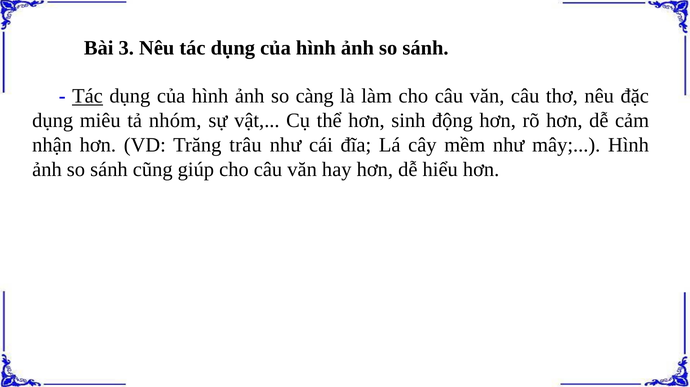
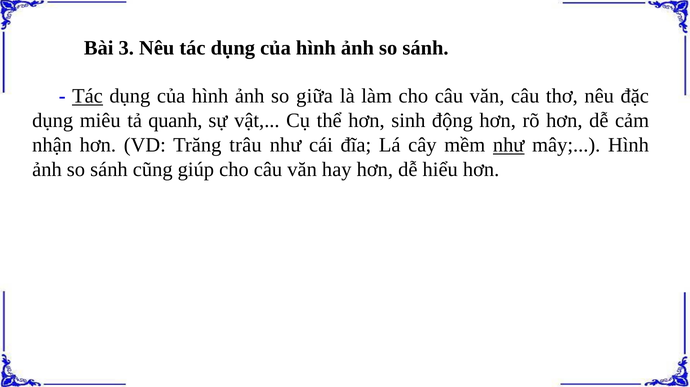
càng: càng -> giữa (315, 96)
nhóm: nhóm -> quanh (175, 121)
như underline: none -> present (509, 145)
